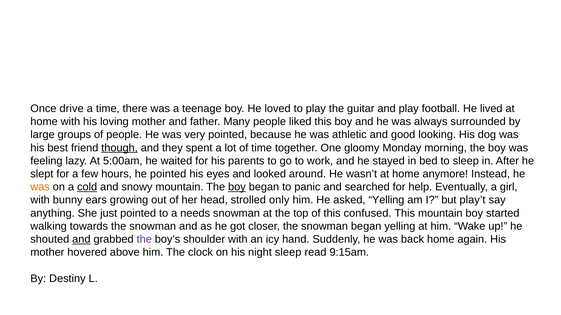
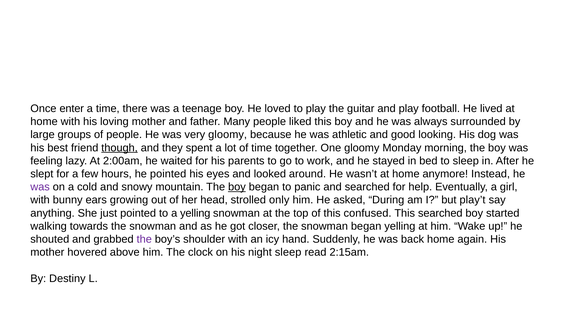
drive: drive -> enter (72, 109)
very pointed: pointed -> gloomy (228, 135)
5:00am: 5:00am -> 2:00am (123, 161)
was colour: orange -> purple (40, 187)
cold underline: present -> none (87, 187)
asked Yelling: Yelling -> During (386, 200)
a needs: needs -> yelling (195, 214)
This mountain: mountain -> searched (440, 214)
and underline: present -> none (81, 240)
9:15am: 9:15am -> 2:15am (349, 253)
